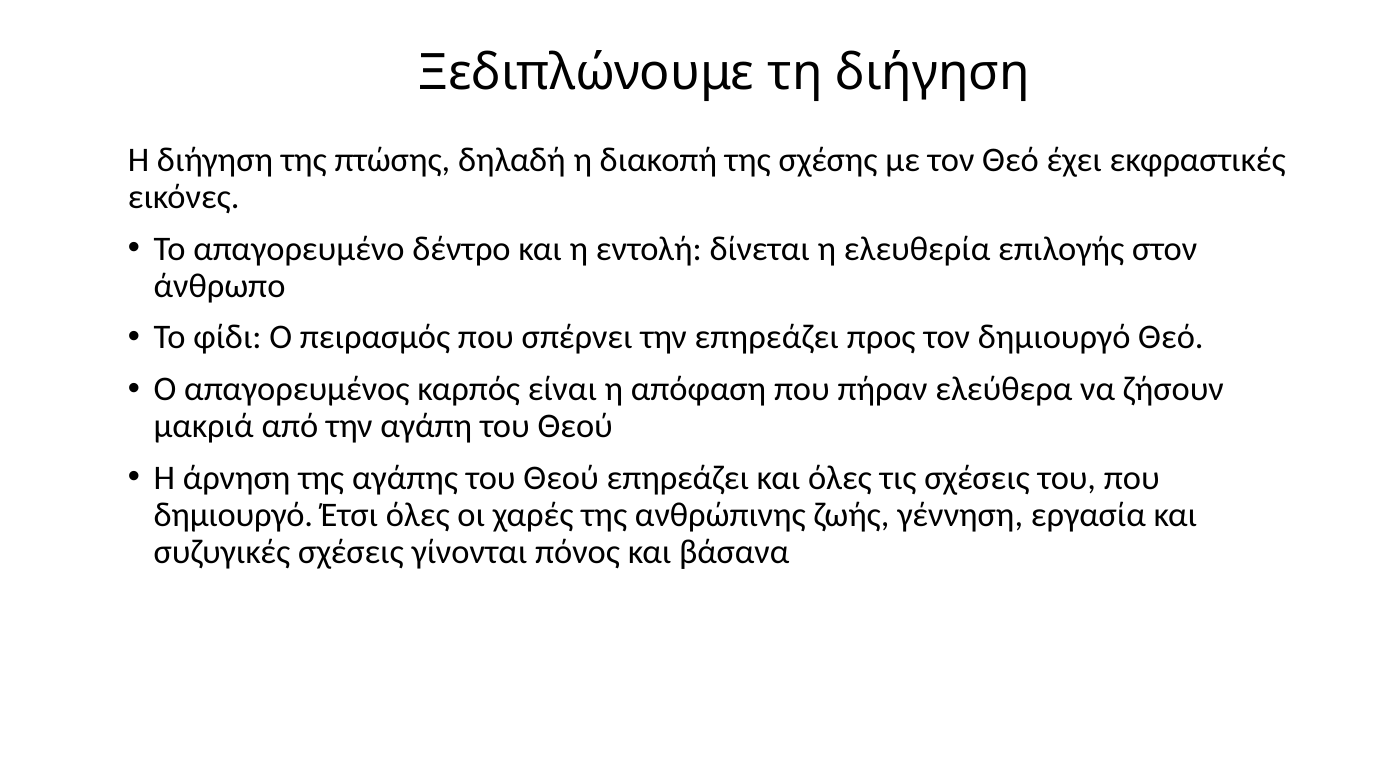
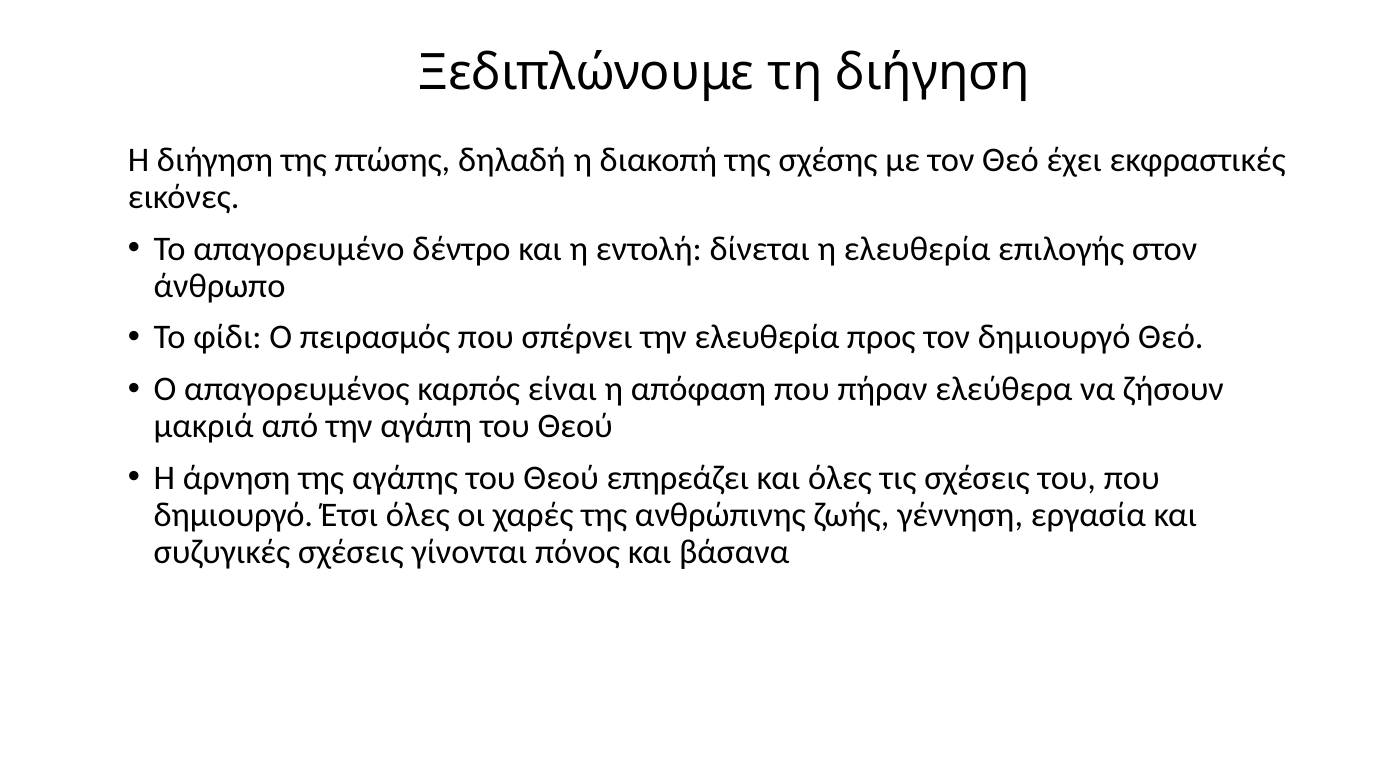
την επηρεάζει: επηρεάζει -> ελευθερία (767, 338)
